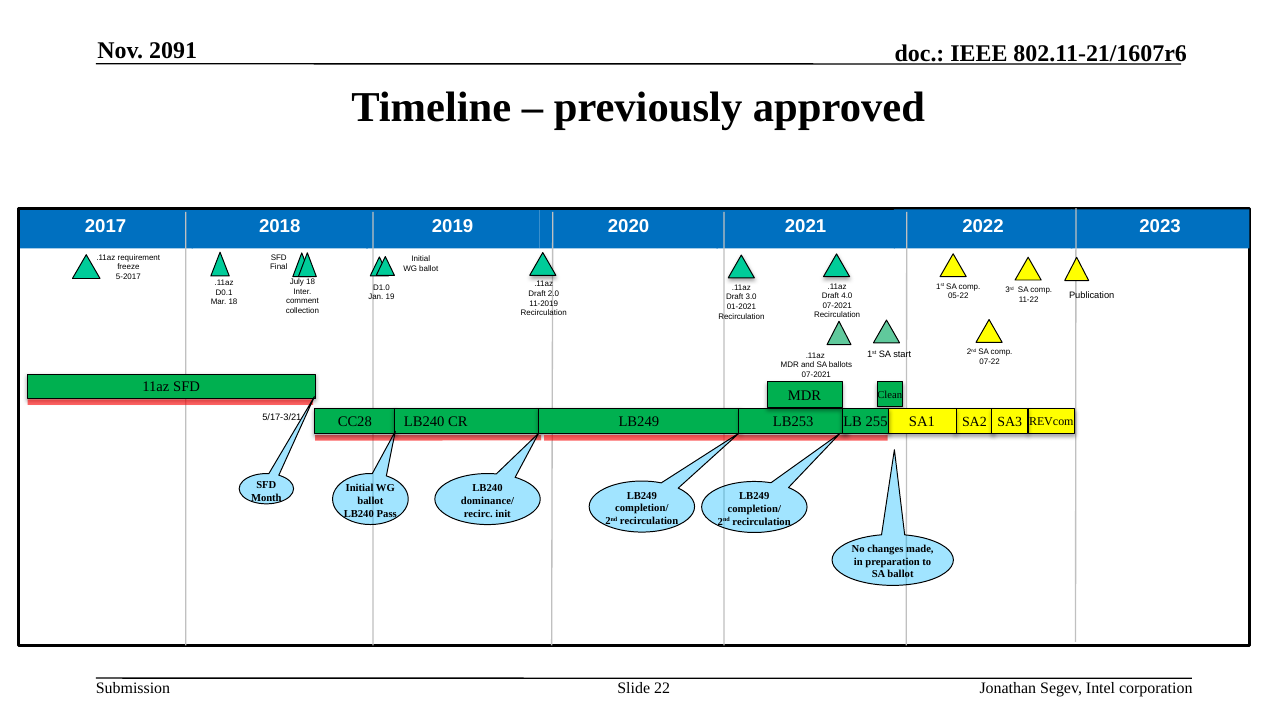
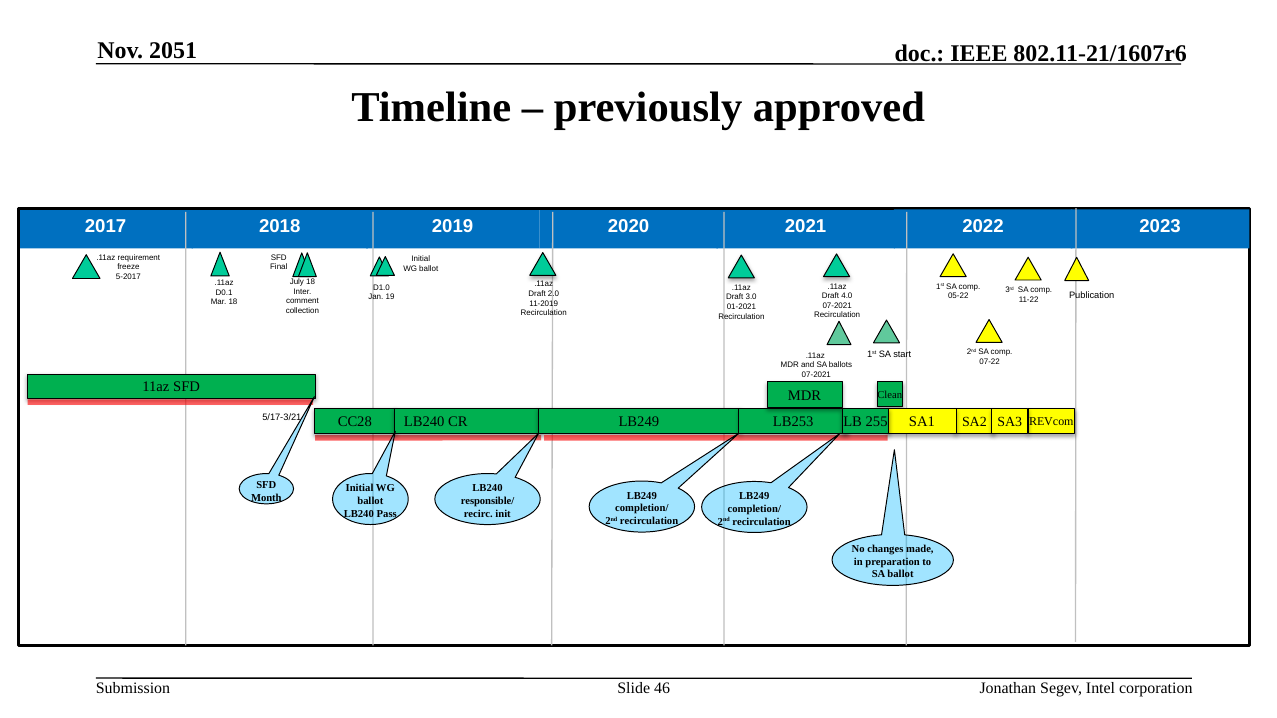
2091: 2091 -> 2051 (173, 51)
dominance/: dominance/ -> responsible/ (488, 501)
22: 22 -> 46 (662, 689)
